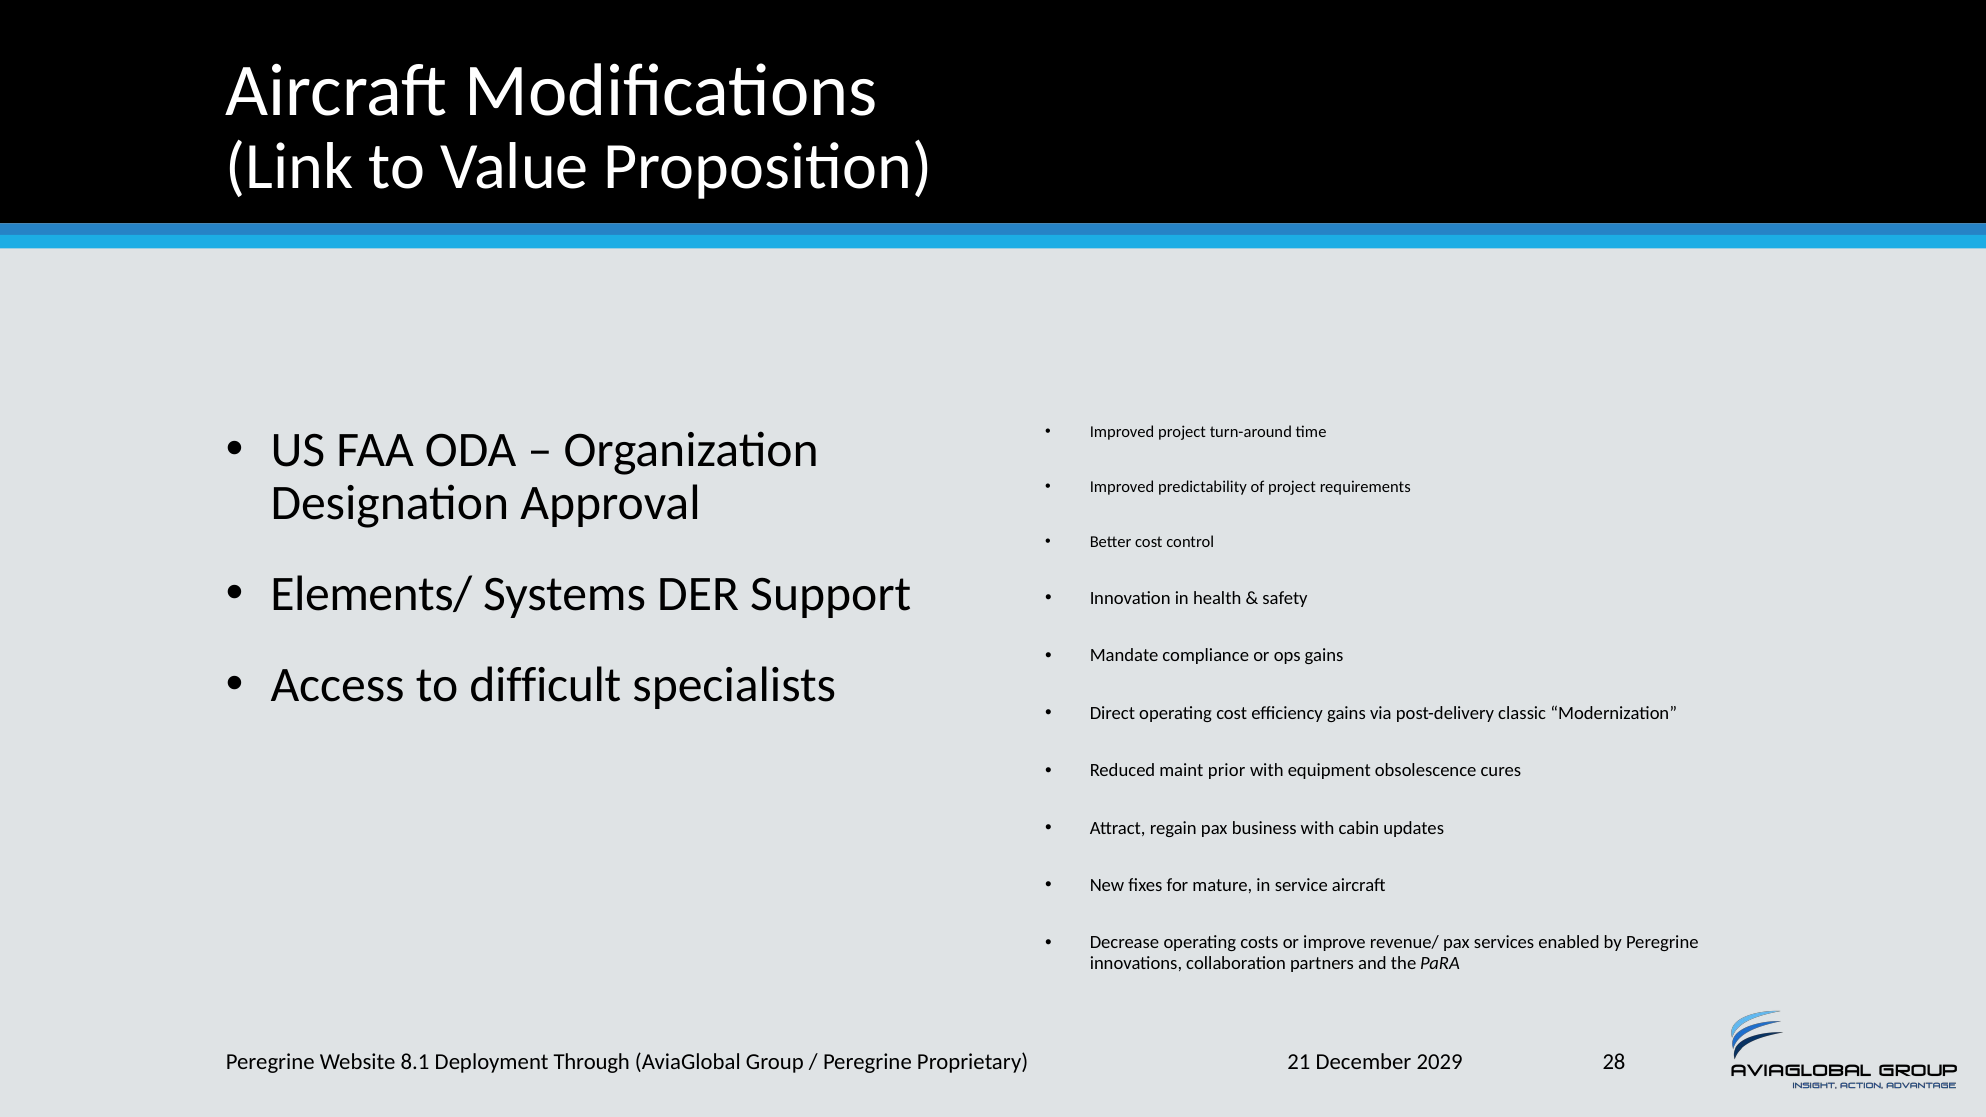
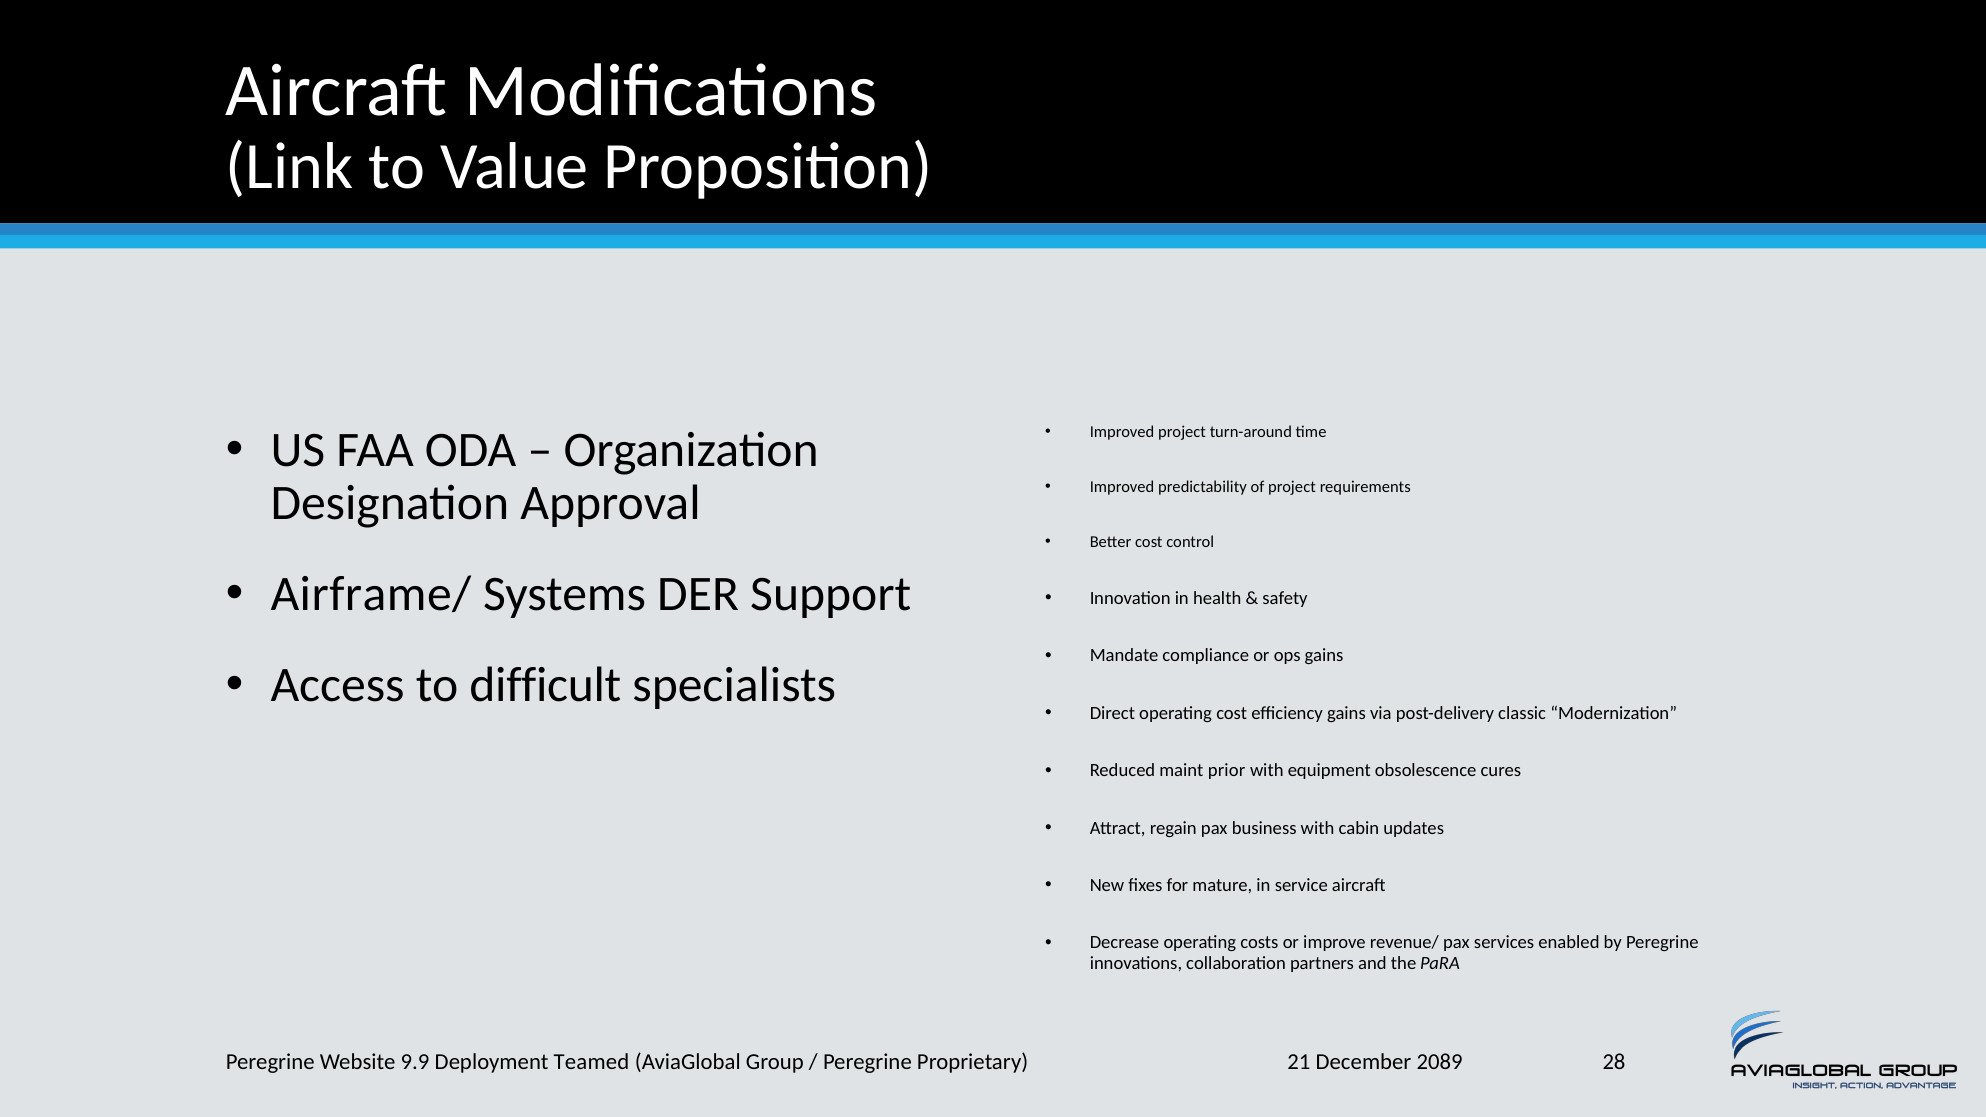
Elements/: Elements/ -> Airframe/ (371, 594)
8.1: 8.1 -> 9.9 (415, 1062)
Through: Through -> Teamed (592, 1062)
2029: 2029 -> 2089 (1440, 1062)
